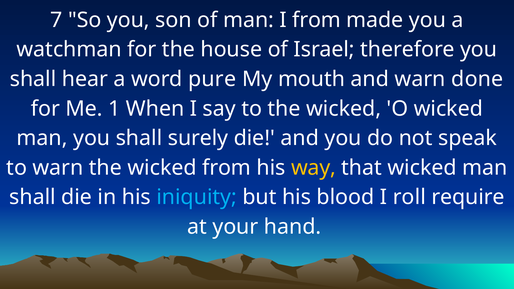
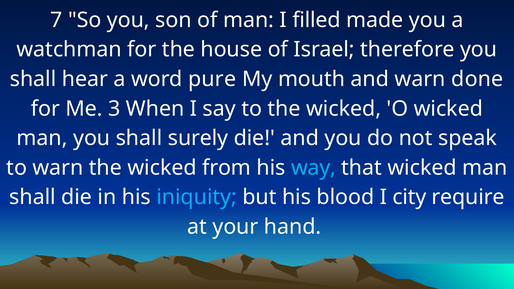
I from: from -> filled (317, 20)
1: 1 -> 3 (114, 109)
way colour: yellow -> light blue (313, 168)
roll: roll -> city (409, 197)
